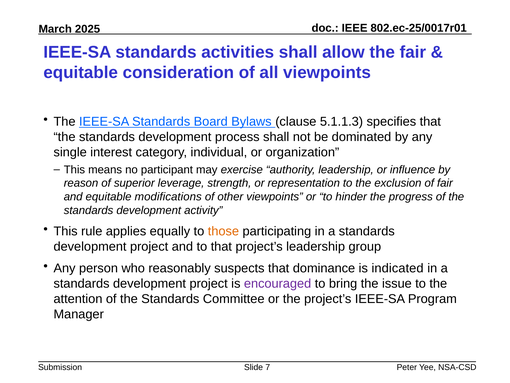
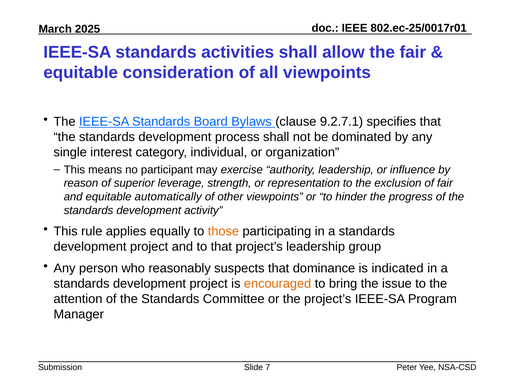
5.1.1.3: 5.1.1.3 -> 9.2.7.1 (341, 122)
modifications: modifications -> automatically (168, 197)
encouraged colour: purple -> orange (278, 283)
